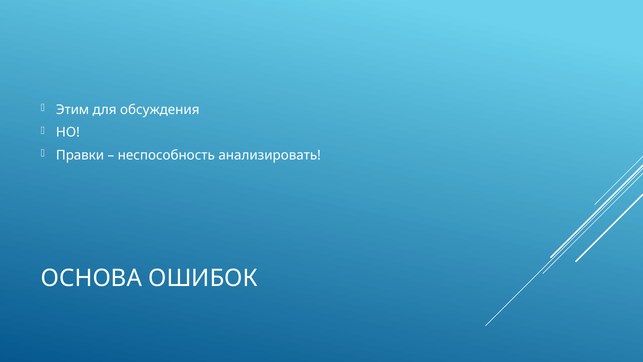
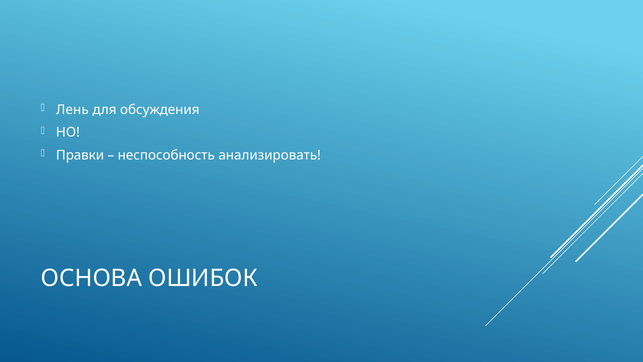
Этим: Этим -> Лень (72, 110)
